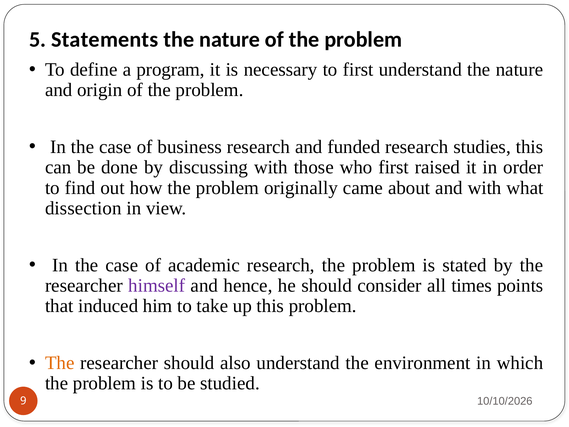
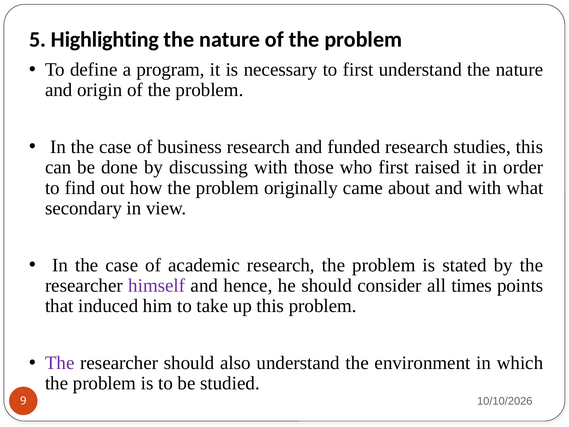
Statements: Statements -> Highlighting (105, 39)
dissection: dissection -> secondary (83, 208)
The colour: orange -> purple (60, 363)
